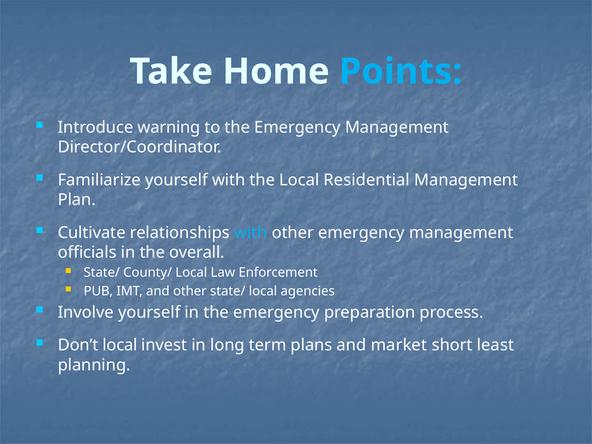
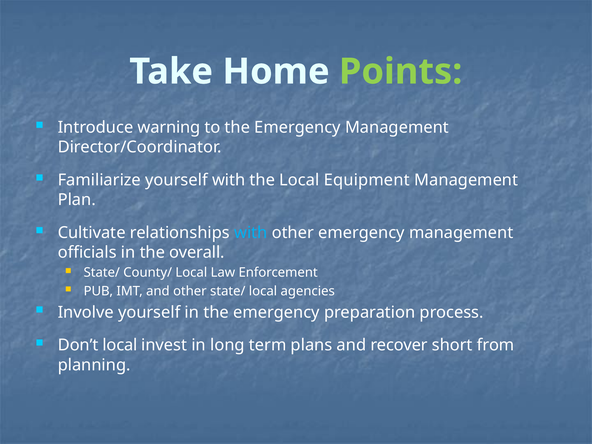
Points colour: light blue -> light green (401, 72)
Residential: Residential -> Equipment (367, 180)
market: market -> recover (399, 345)
least: least -> from (496, 345)
